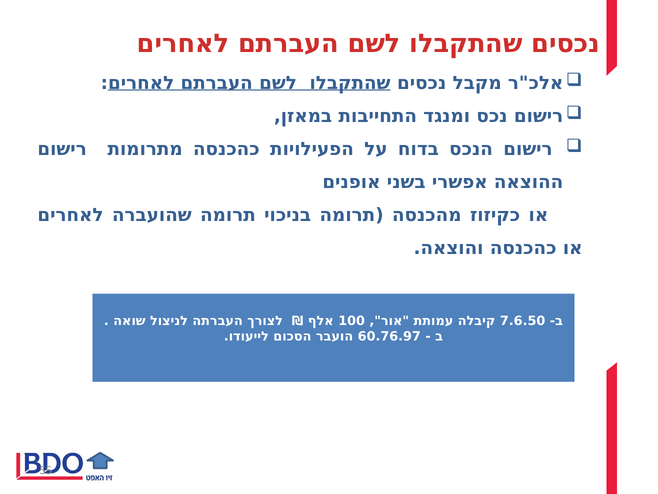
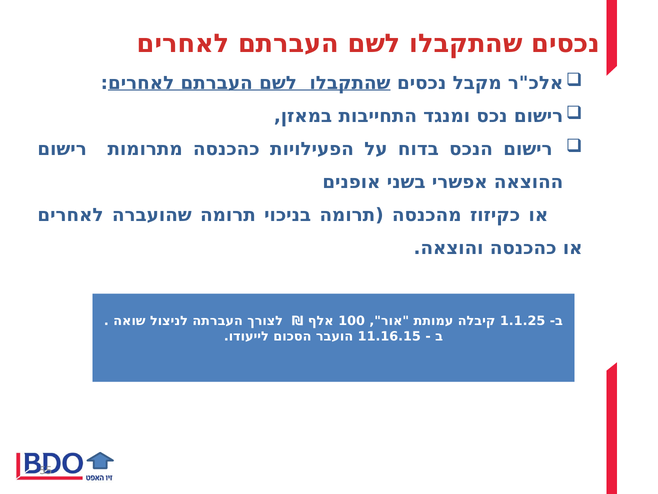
7.6.50: 7.6.50 -> 1.1.25 (523, 321)
60.76.97: 60.76.97 -> 11.16.15 (389, 336)
